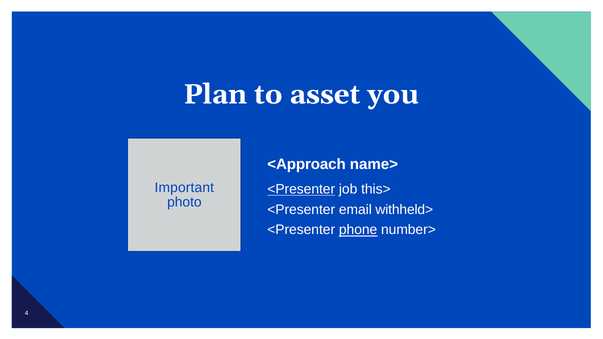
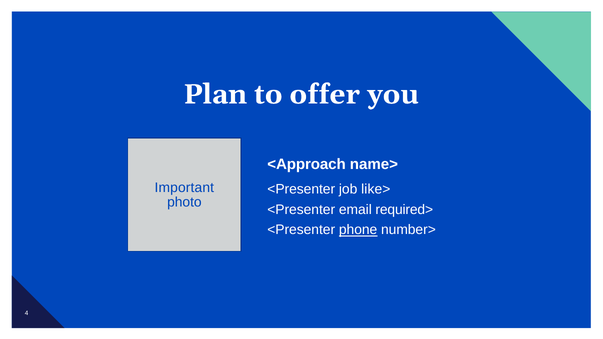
asset: asset -> offer (325, 94)
<Presenter underline: present -> none (301, 189)
this>: this> -> like> (376, 189)
withheld>: withheld> -> required> (404, 210)
